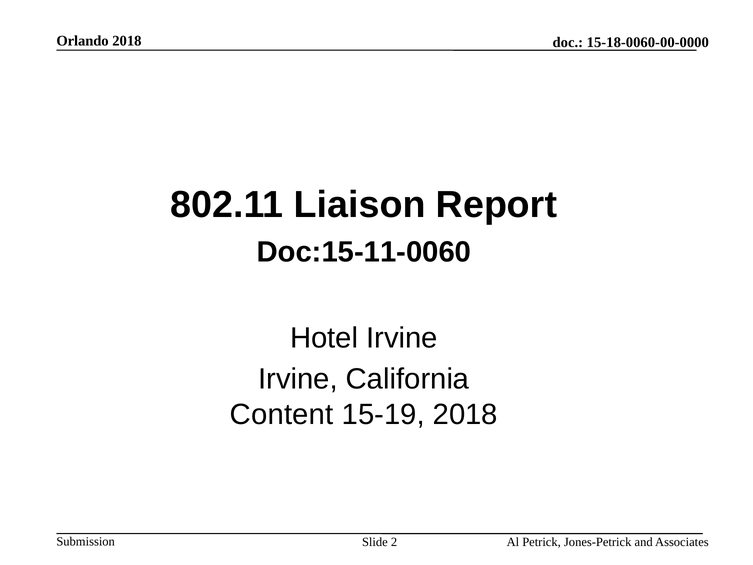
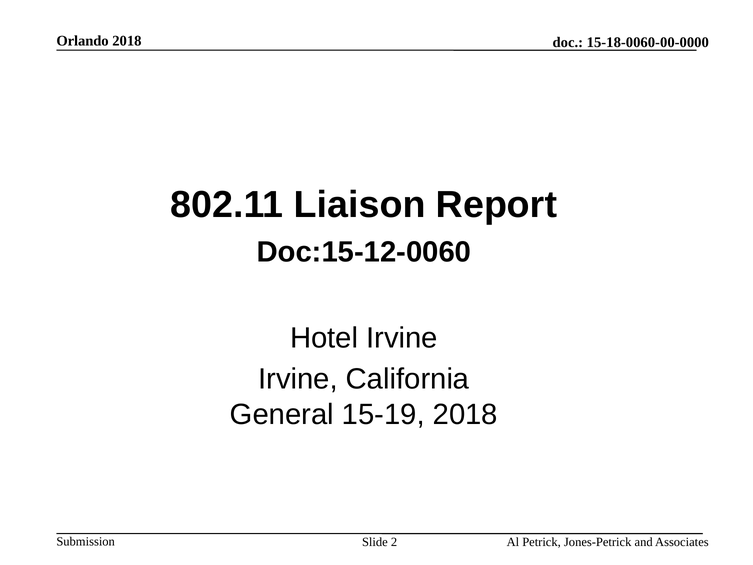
Doc:15-11-0060: Doc:15-11-0060 -> Doc:15-12-0060 (364, 252)
Content: Content -> General (282, 414)
